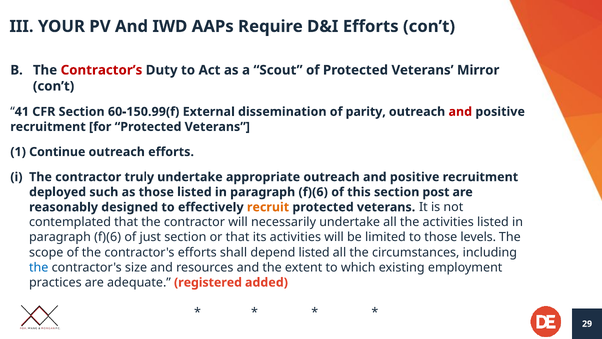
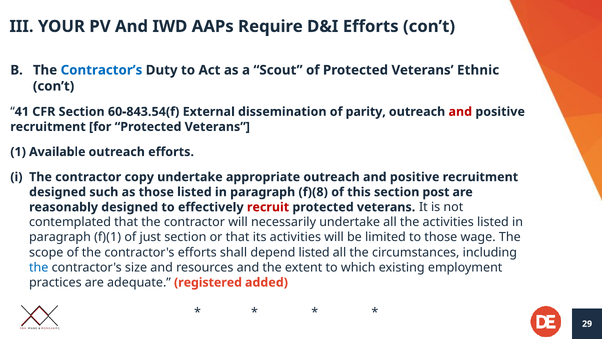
Contractor’s colour: red -> blue (101, 70)
Mirror: Mirror -> Ethnic (478, 70)
60-150.99(f: 60-150.99(f -> 60-843.54(f (144, 112)
Continue: Continue -> Available (57, 152)
truly: truly -> copy (139, 177)
deployed: deployed -> designed (58, 192)
f)(6: f)(6 -> f)(8 (313, 192)
recruit colour: orange -> red (268, 207)
f)(6: f)(6 -> f)(1 (108, 237)
levels: levels -> wage (478, 237)
